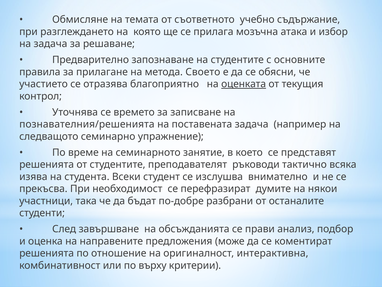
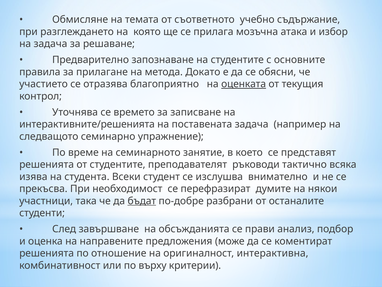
Своето: Своето -> Докато (203, 72)
познавателния/решенията: познавателния/решенията -> интерактивните/решенията (87, 124)
бъдат underline: none -> present (142, 201)
